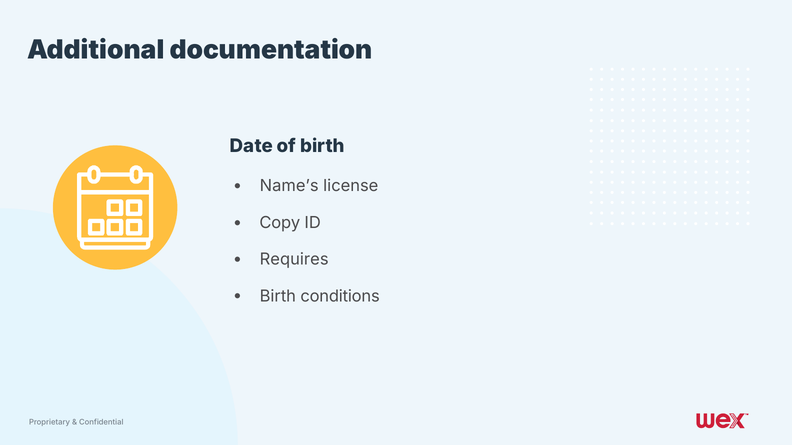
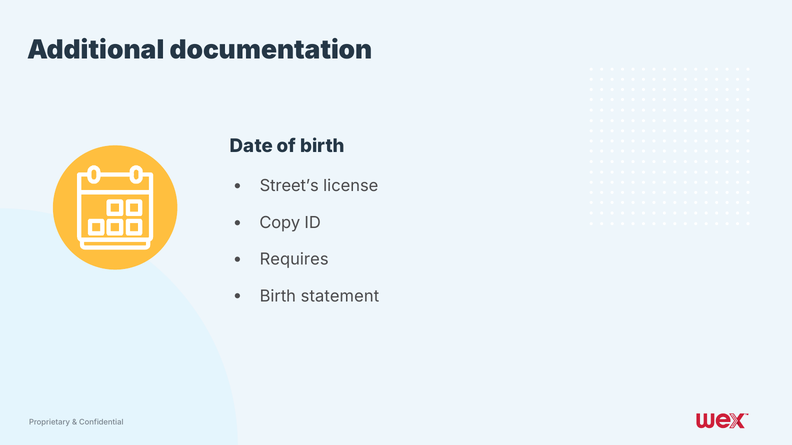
Name’s: Name’s -> Street’s (289, 186)
conditions: conditions -> statement (340, 296)
